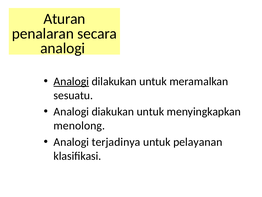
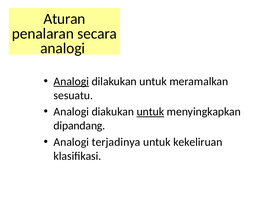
untuk underline: none -> present (150, 111)
menolong: menolong -> dipandang (79, 125)
pelayanan: pelayanan -> kekeliruan (198, 142)
